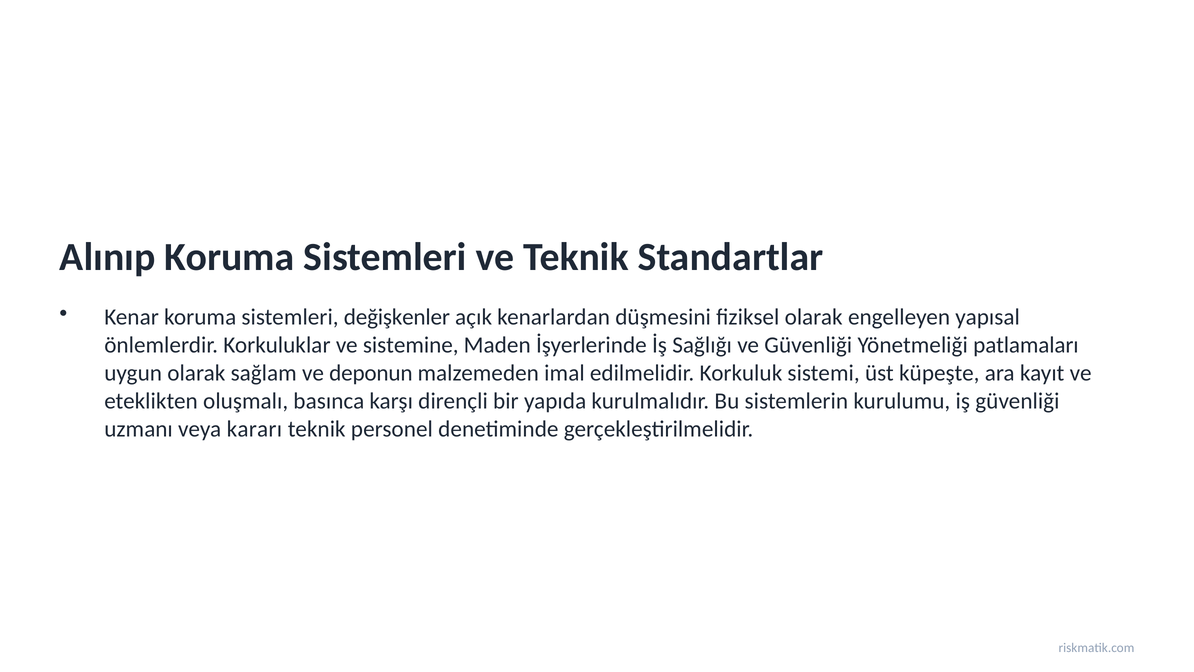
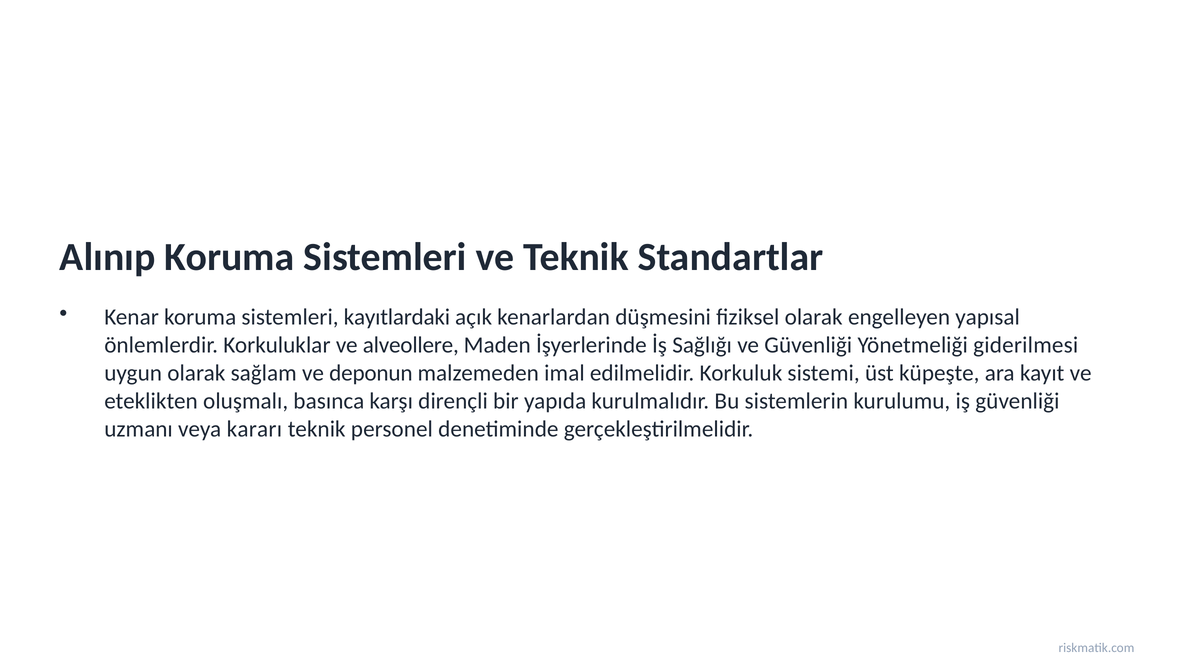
değişkenler: değişkenler -> kayıtlardaki (397, 317)
sistemine: sistemine -> alveollere (411, 345)
patlamaları: patlamaları -> giderilmesi (1026, 345)
